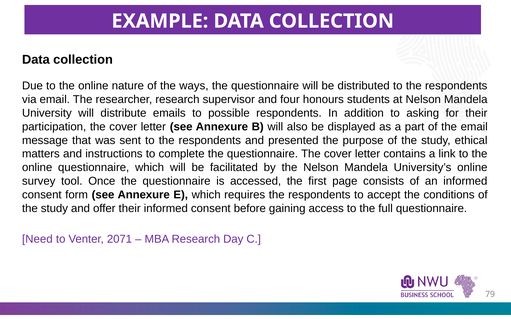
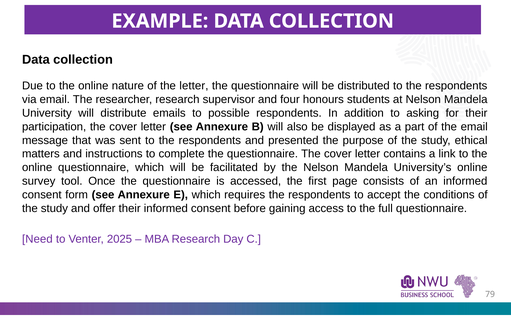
the ways: ways -> letter (194, 86)
2071: 2071 -> 2025 (119, 239)
